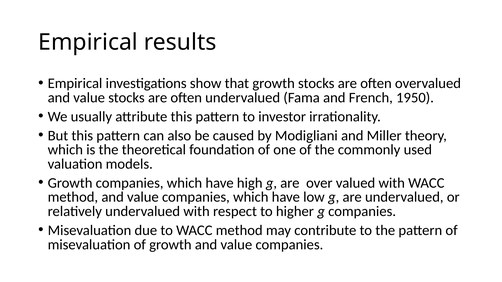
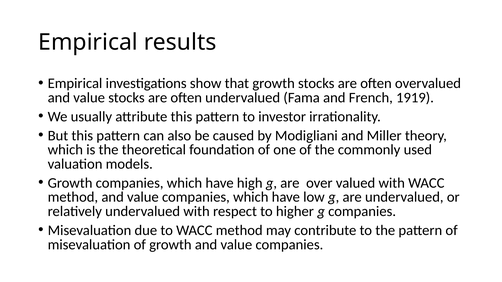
1950: 1950 -> 1919 (415, 98)
